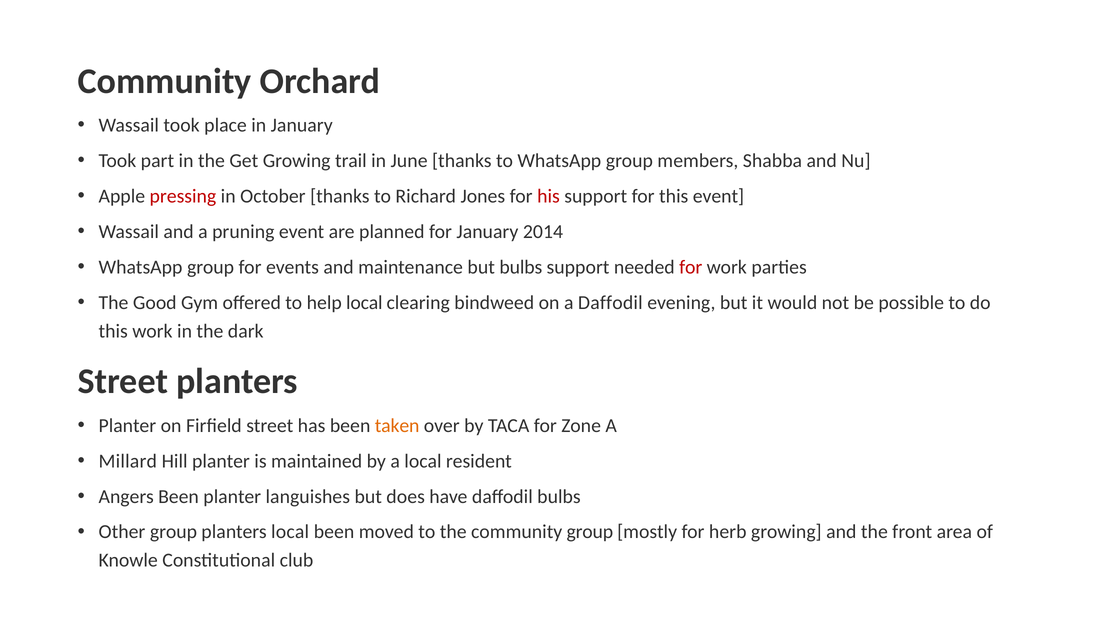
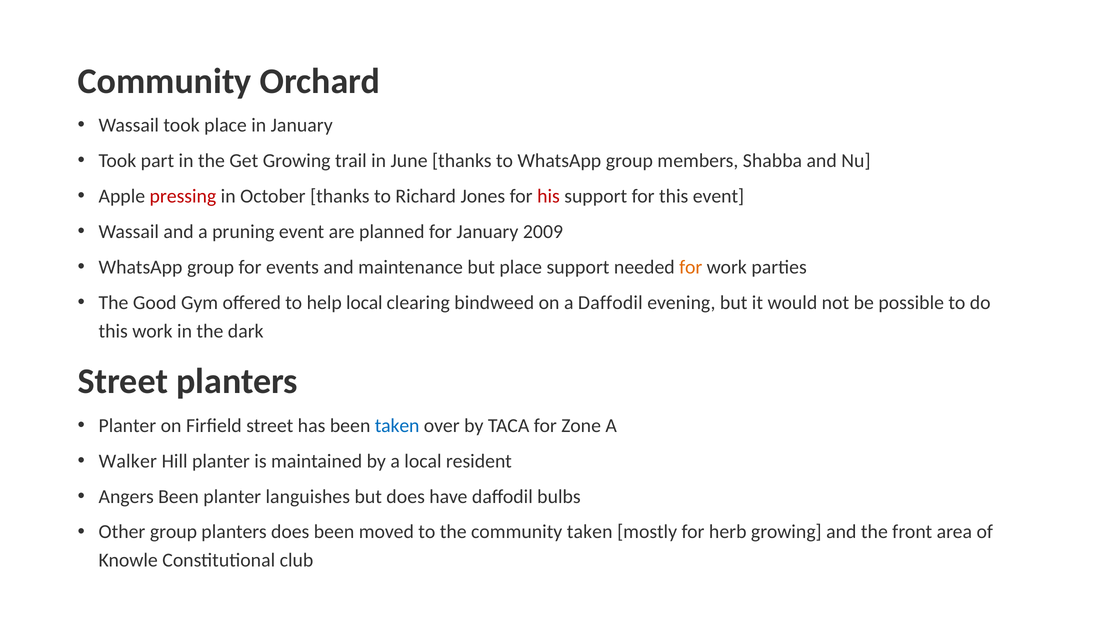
2014: 2014 -> 2009 (543, 232)
but bulbs: bulbs -> place (521, 267)
for colour: red -> orange (691, 267)
taken colour: orange -> blue (397, 425)
Millard: Millard -> Walker (128, 461)
planters local: local -> does (290, 532)
community group: group -> taken (590, 532)
